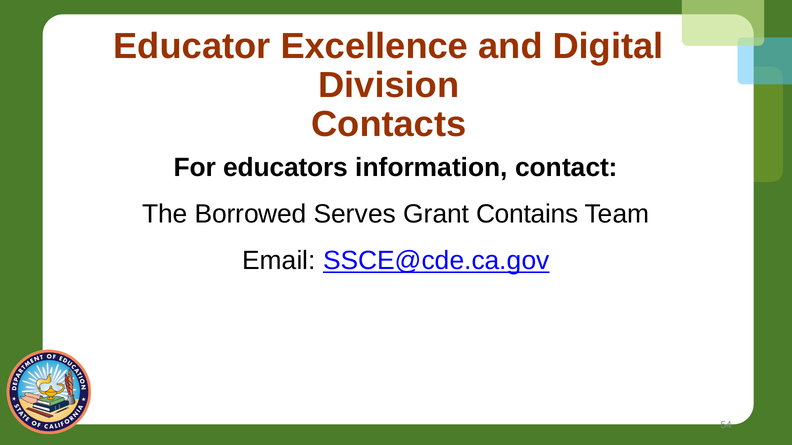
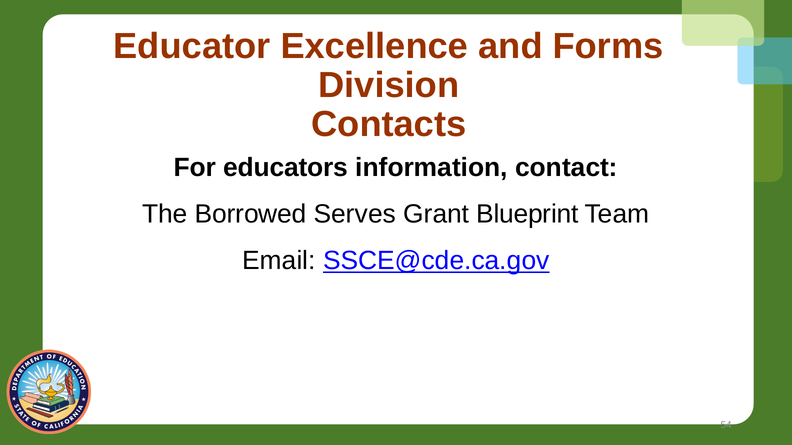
Digital: Digital -> Forms (608, 46)
Contains: Contains -> Blueprint (527, 214)
